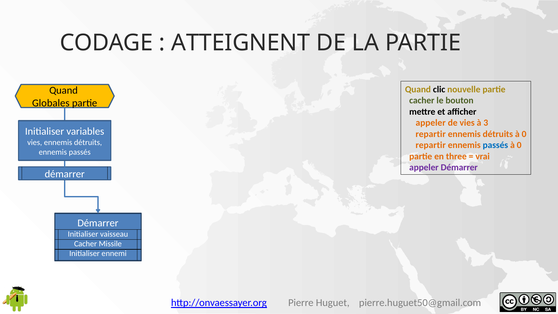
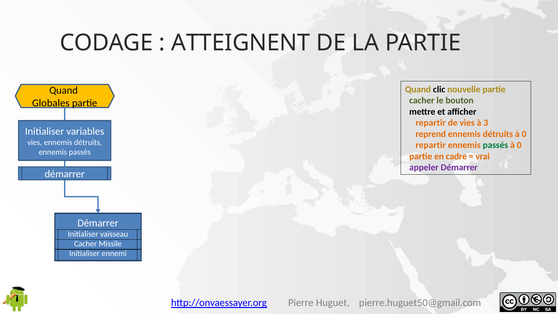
appeler: appeler -> repartir (431, 123)
repartir: repartir -> reprend (431, 134)
passés colour: blue -> green (495, 145)
three: three -> cadre (456, 156)
